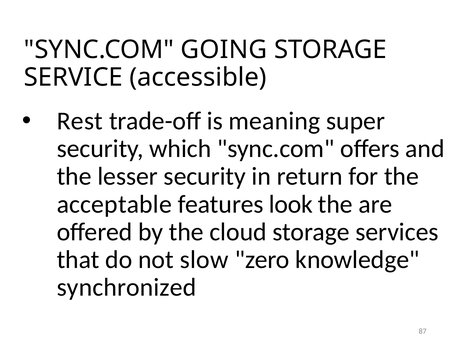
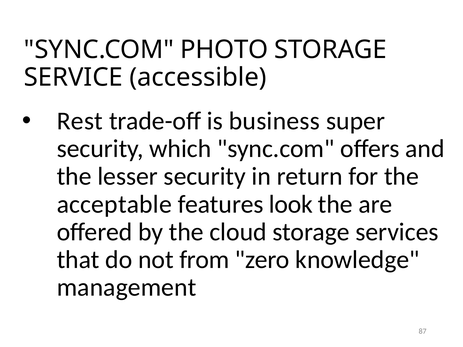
GOING: GOING -> PHOTO (224, 50)
meaning: meaning -> business (274, 121)
slow: slow -> from (204, 260)
synchronized: synchronized -> management (127, 288)
